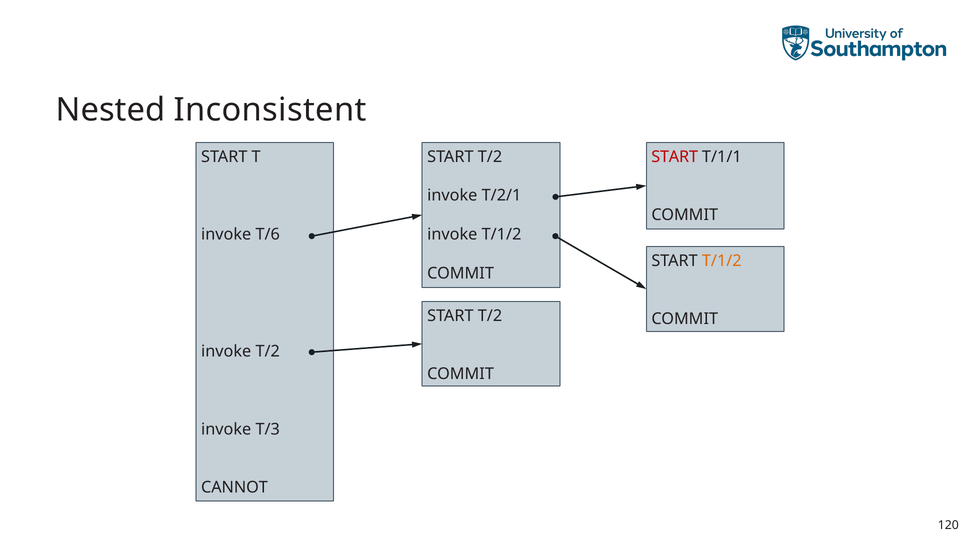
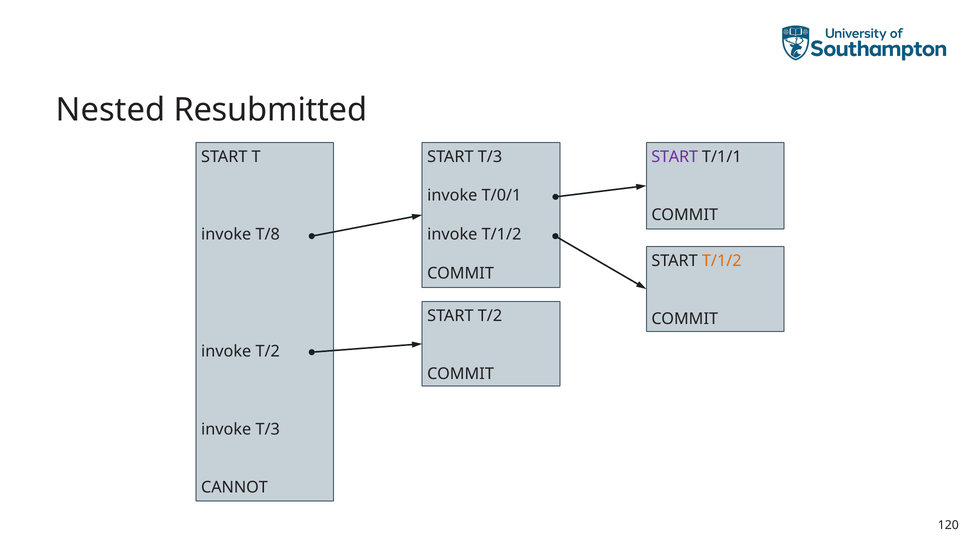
Inconsistent: Inconsistent -> Resubmitted (270, 110)
T/2: T/2 -> T/3 (490, 157)
START colour: red -> purple (675, 157)
T/2/1: T/2/1 -> T/0/1 (502, 196)
T/6: T/6 -> T/8 (268, 235)
